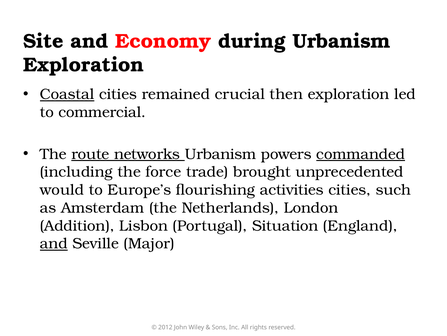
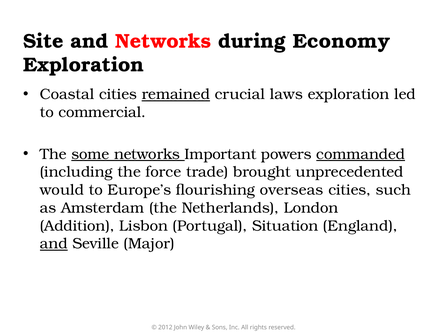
and Economy: Economy -> Networks (163, 41)
during Urbanism: Urbanism -> Economy (341, 41)
Coastal underline: present -> none (67, 94)
remained underline: none -> present (176, 94)
then: then -> laws (286, 94)
route: route -> some (90, 154)
networks Urbanism: Urbanism -> Important (220, 154)
activities: activities -> overseas (292, 190)
